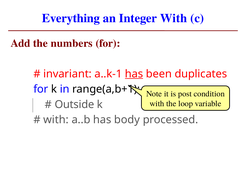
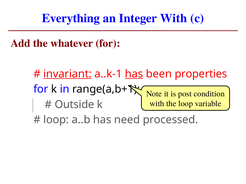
numbers: numbers -> whatever (72, 43)
invariant underline: none -> present (67, 74)
duplicates: duplicates -> properties (201, 74)
with: with -> loop (56, 120)
body: body -> need (127, 120)
